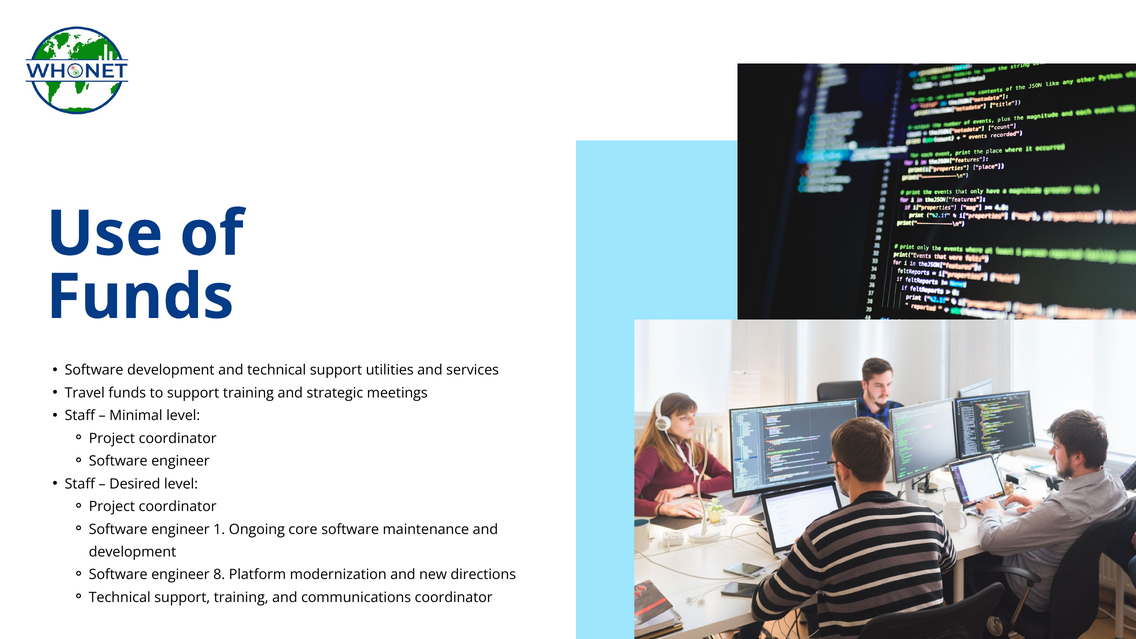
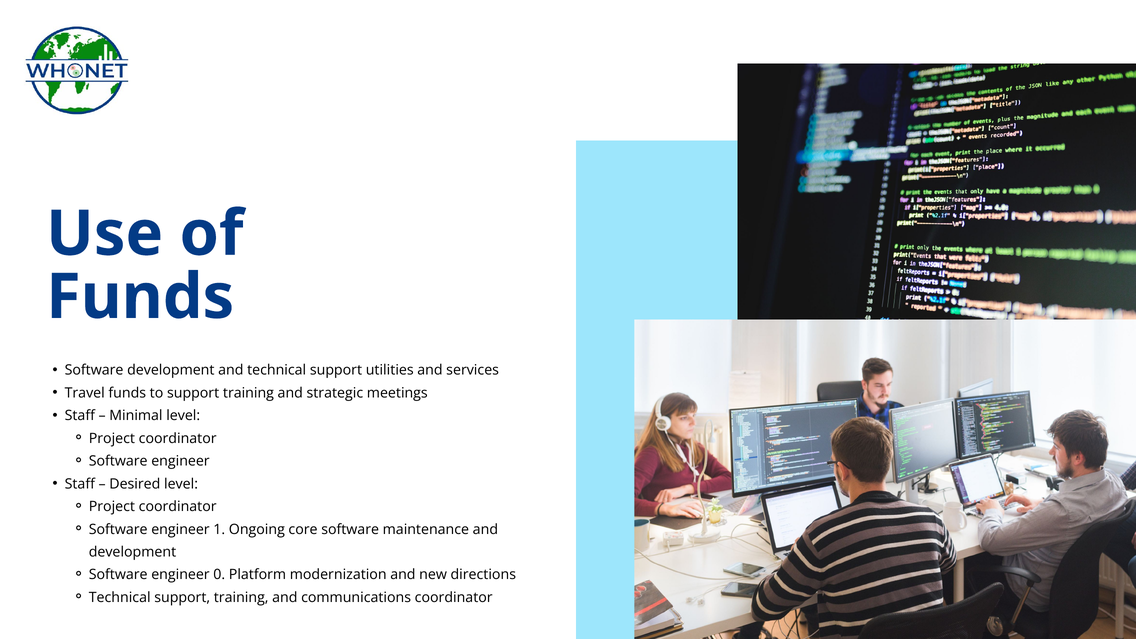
8: 8 -> 0 (219, 575)
